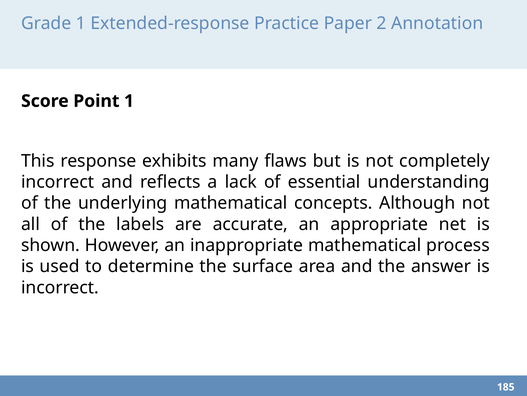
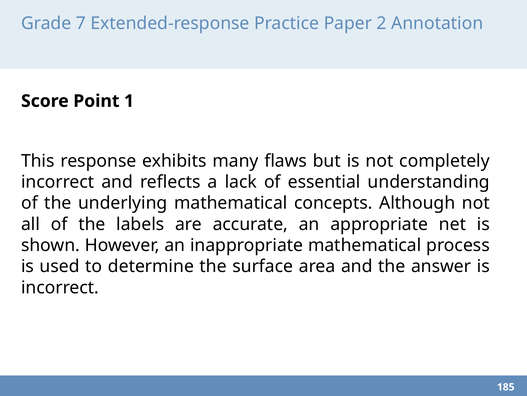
Grade 1: 1 -> 7 (81, 23)
